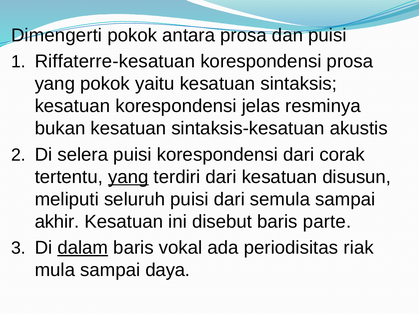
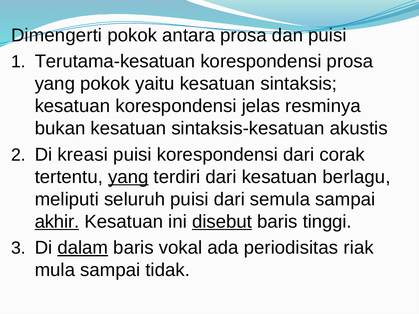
Riffaterre-kesatuan: Riffaterre-kesatuan -> Terutama-kesatuan (115, 62)
selera: selera -> kreasi (83, 155)
disusun: disusun -> berlagu (357, 177)
akhir underline: none -> present (57, 222)
disebut underline: none -> present (222, 222)
parte: parte -> tinggi (327, 222)
daya: daya -> tidak (168, 270)
